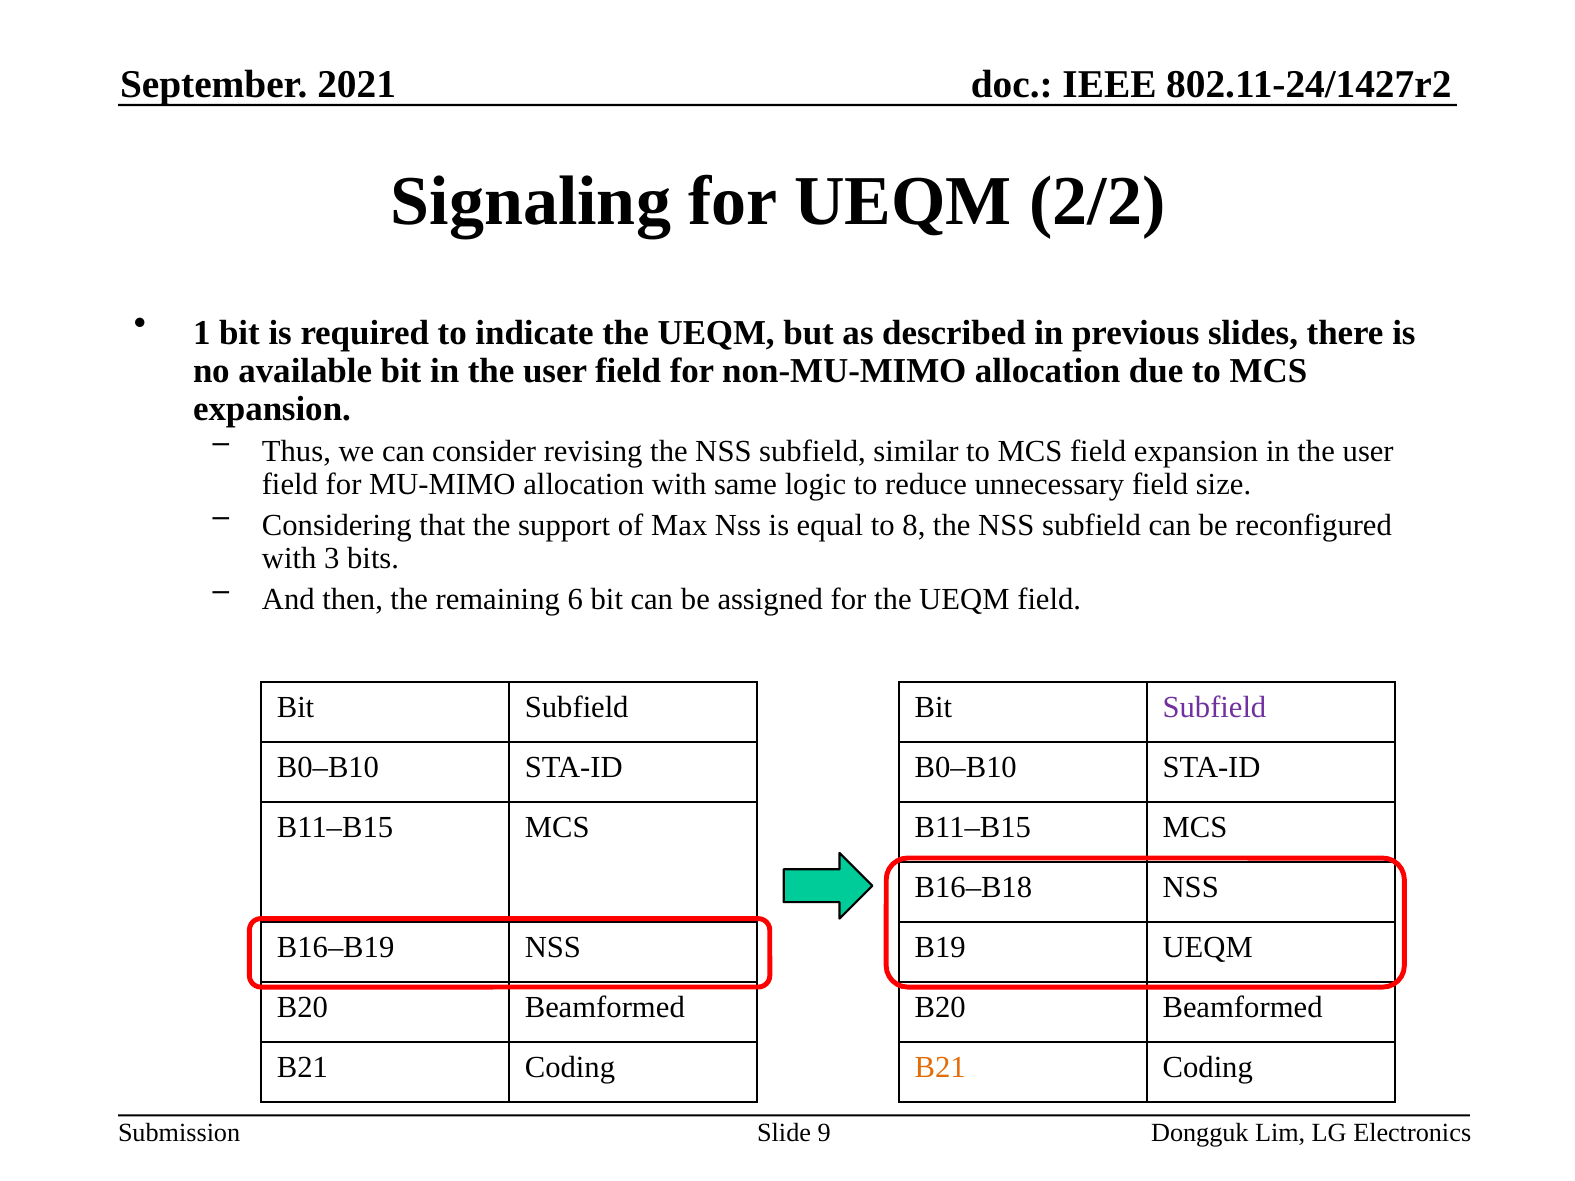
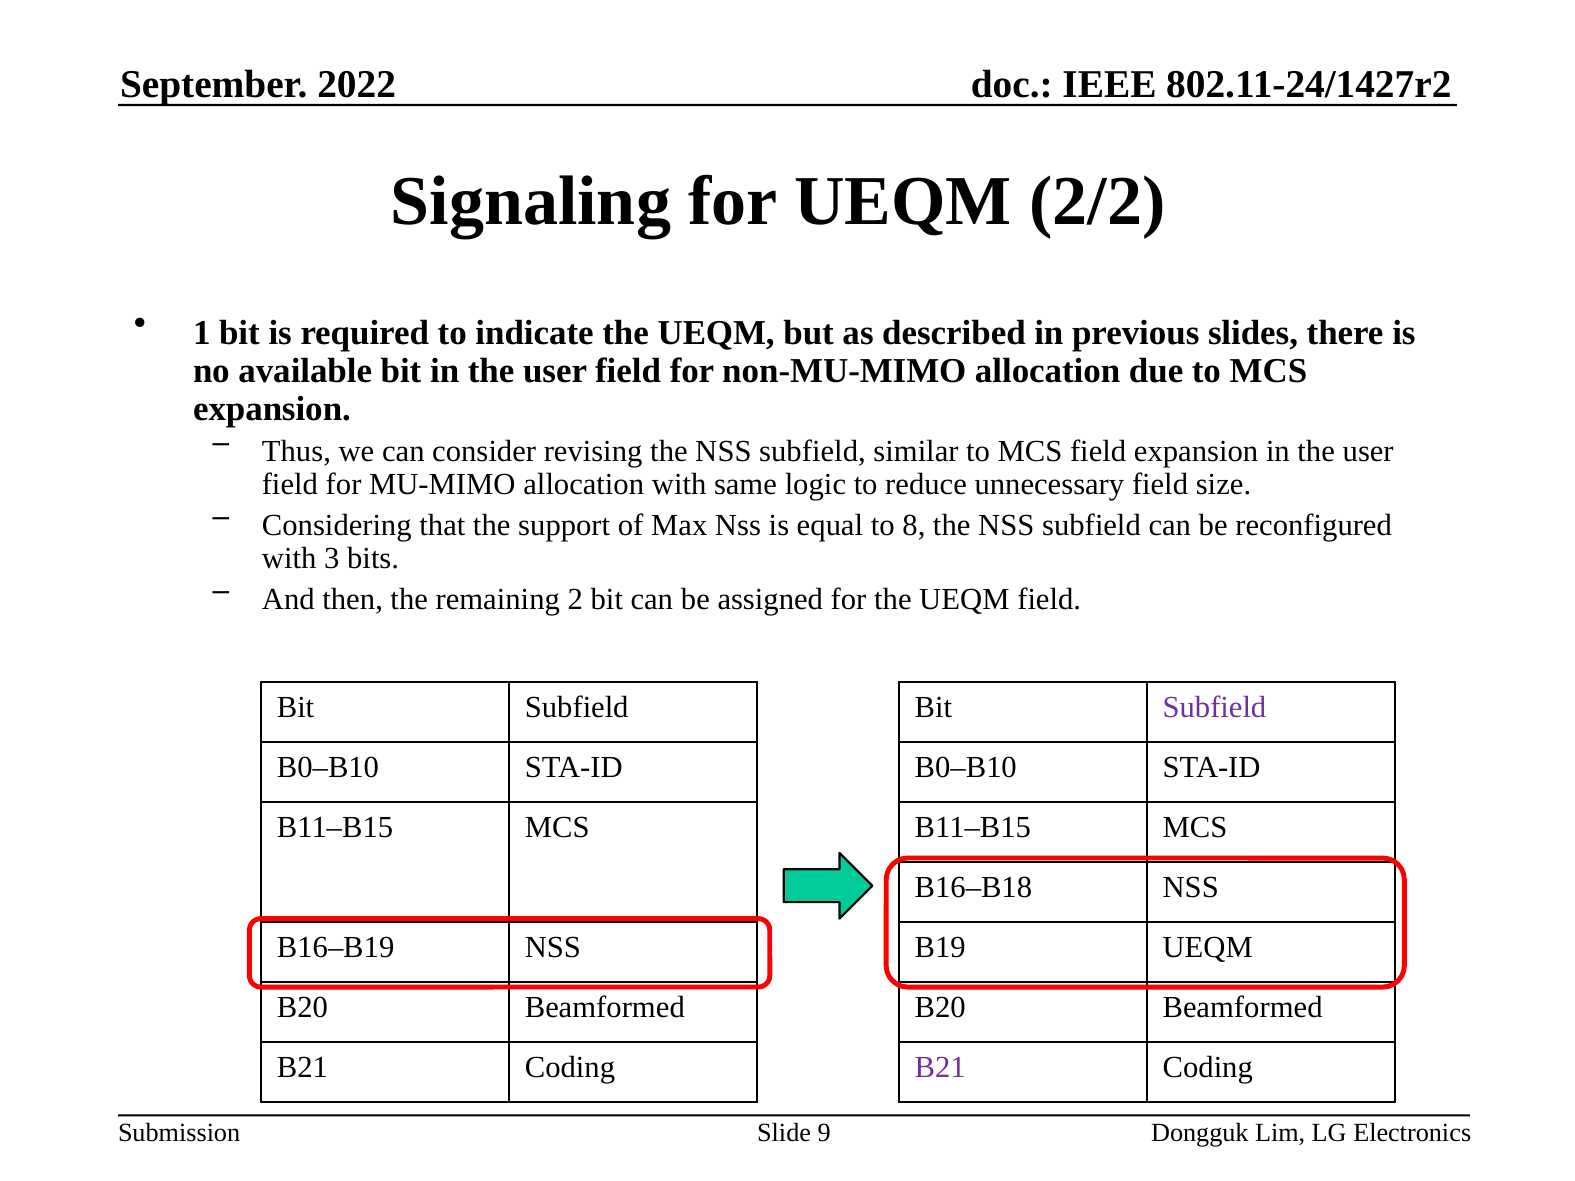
2021: 2021 -> 2022 (357, 84)
6: 6 -> 2 (575, 599)
B21 colour: orange -> purple (940, 1067)
